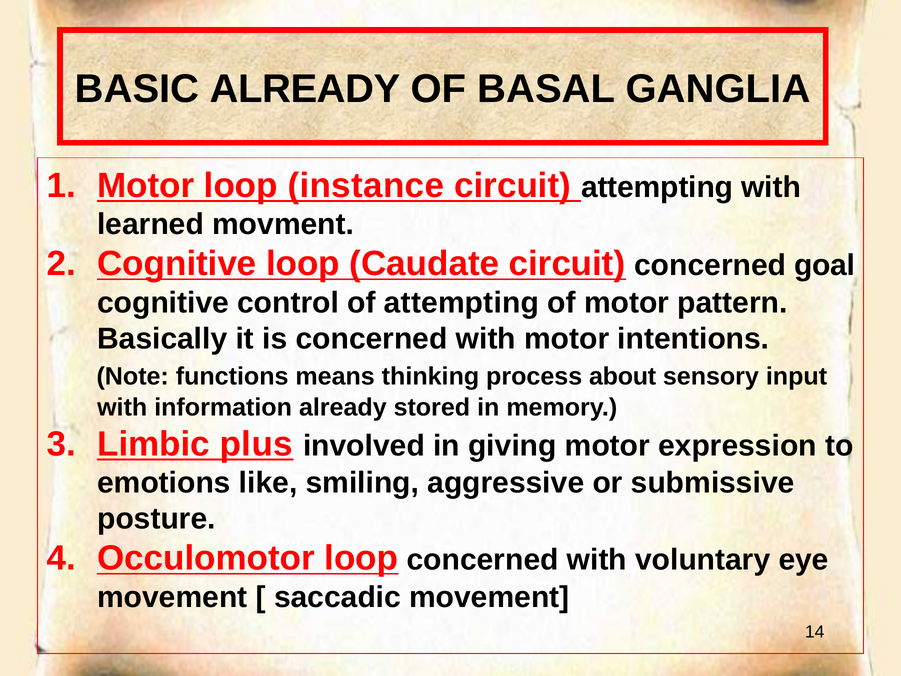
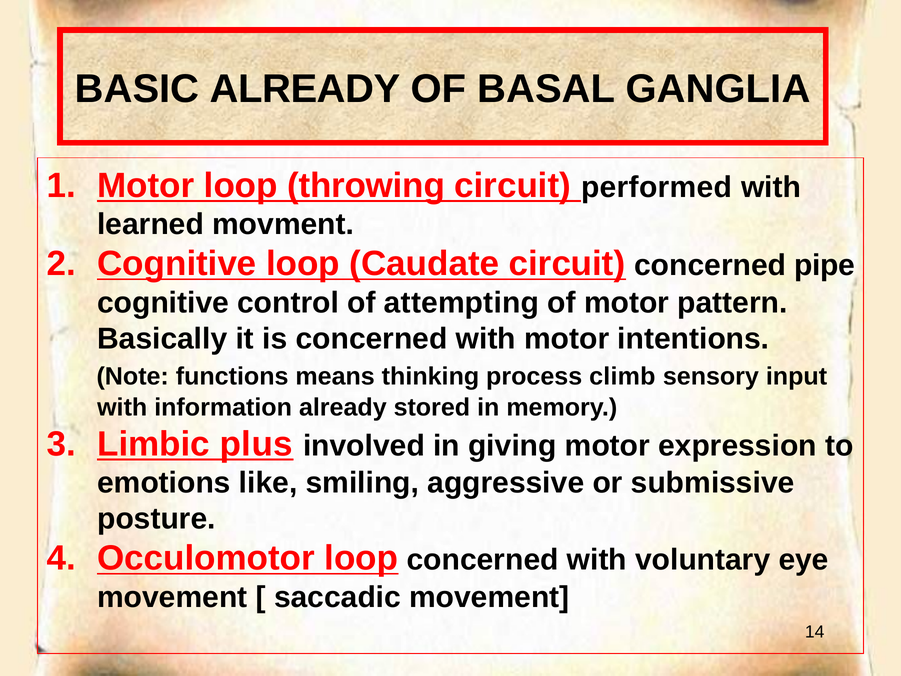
instance: instance -> throwing (366, 186)
circuit attempting: attempting -> performed (657, 187)
goal: goal -> pipe (824, 265)
about: about -> climb (622, 376)
